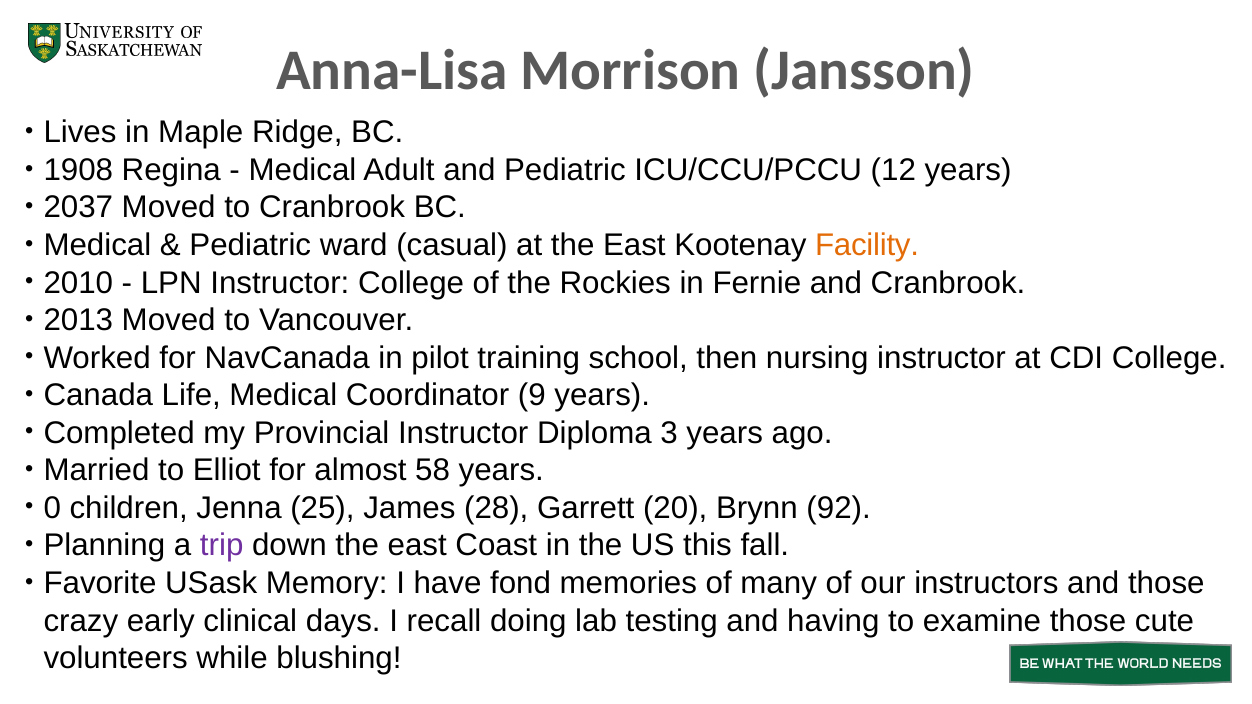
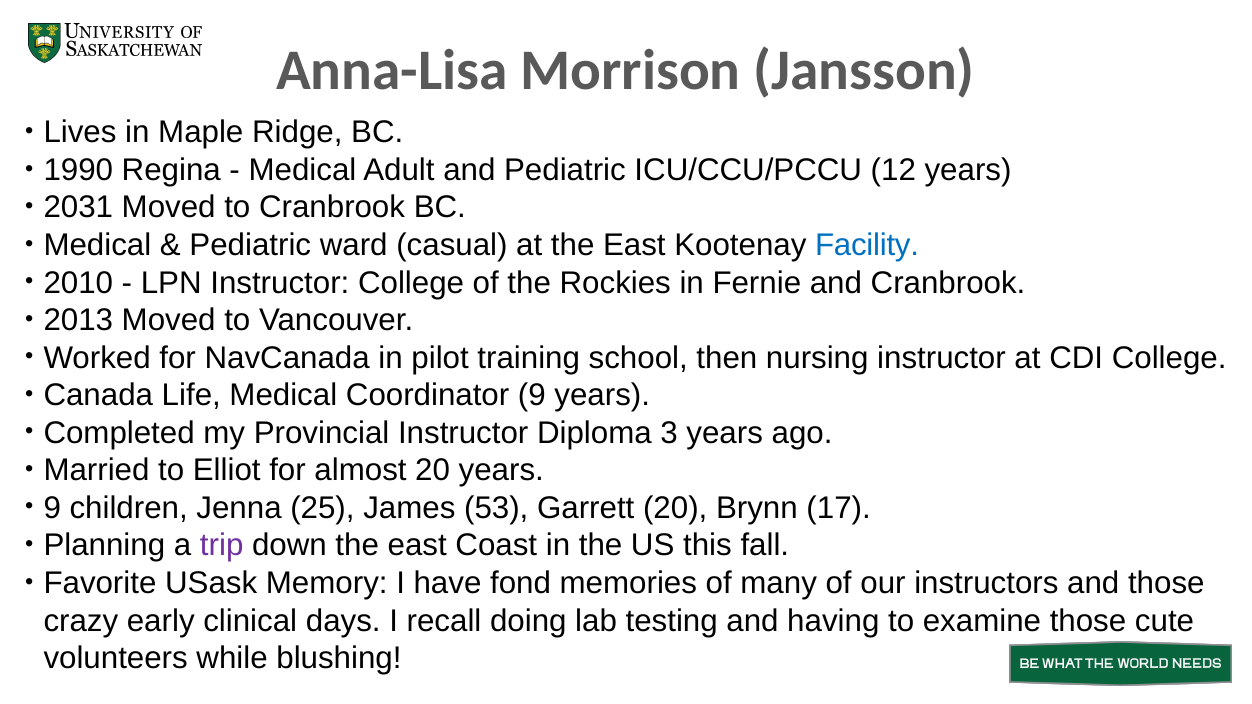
1908: 1908 -> 1990 (78, 170)
2037: 2037 -> 2031 (78, 208)
Facility colour: orange -> blue (867, 245)
almost 58: 58 -> 20 (433, 471)
0: 0 -> 9 (52, 508)
28: 28 -> 53 (496, 508)
92: 92 -> 17 (839, 508)
